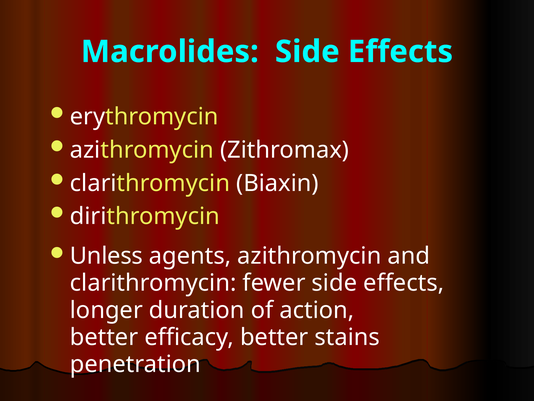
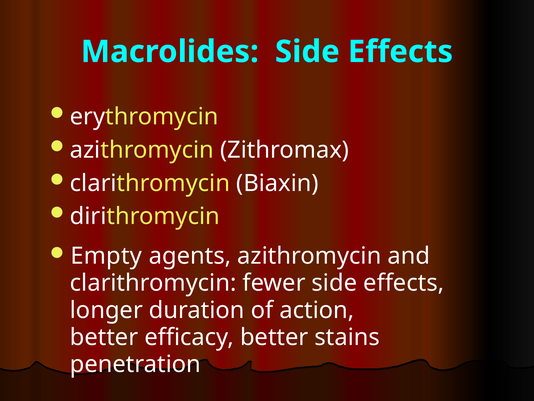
Unless: Unless -> Empty (106, 256)
